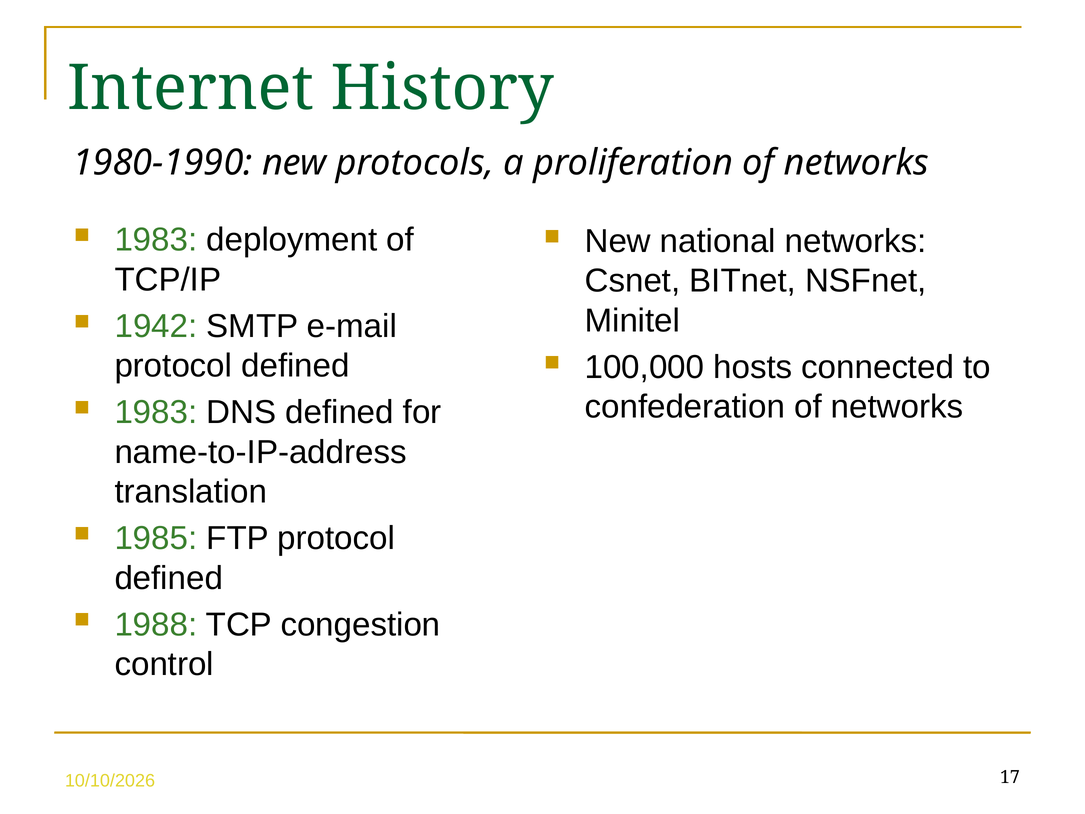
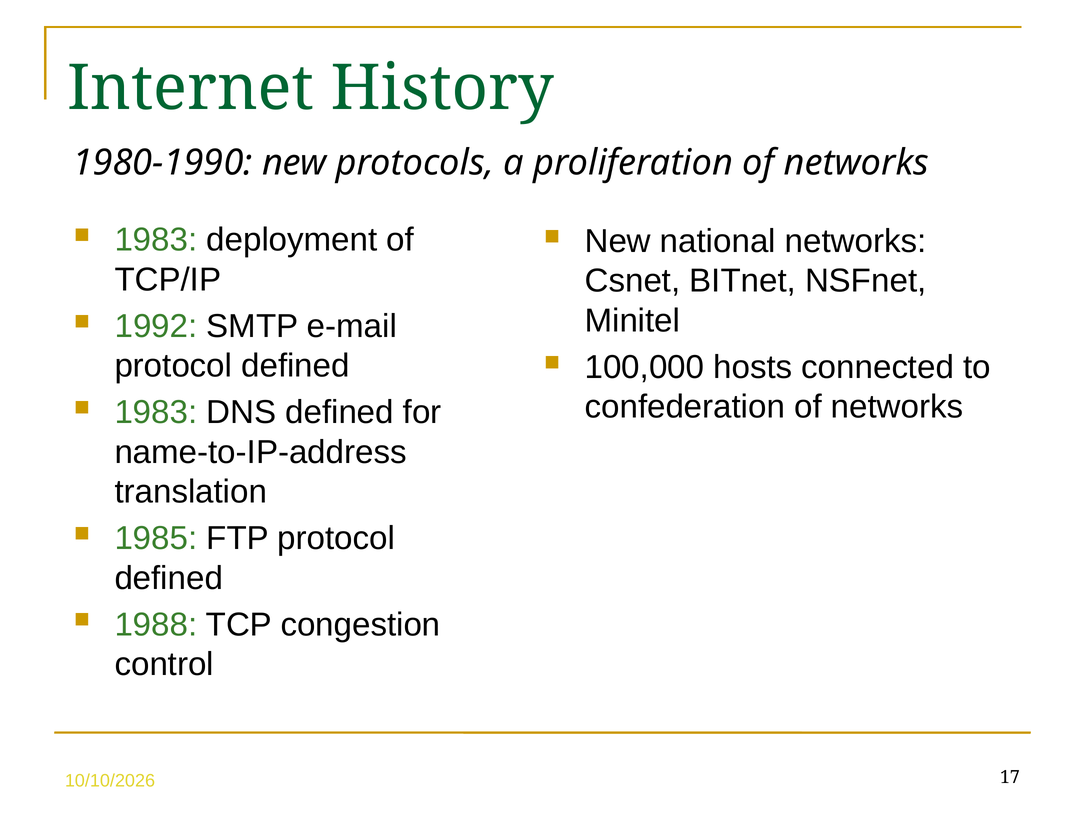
1942: 1942 -> 1992 (156, 326)
